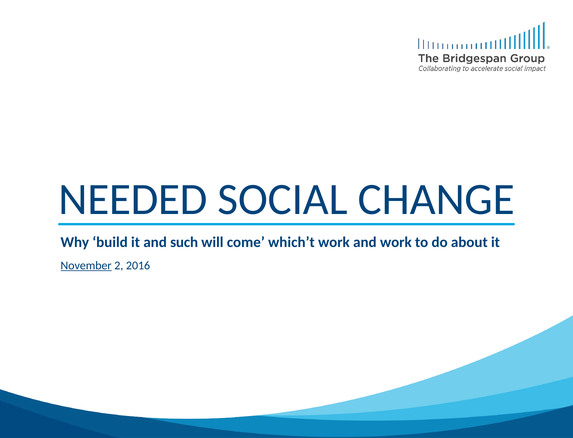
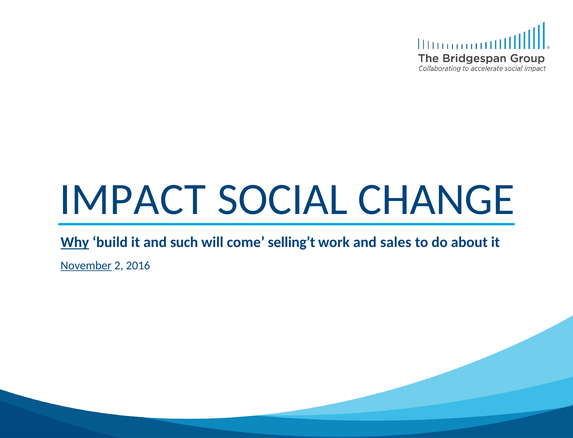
NEEDED: NEEDED -> IMPACT (133, 199)
Why underline: none -> present (75, 243)
which’t: which’t -> selling’t (292, 243)
and work: work -> sales (396, 243)
